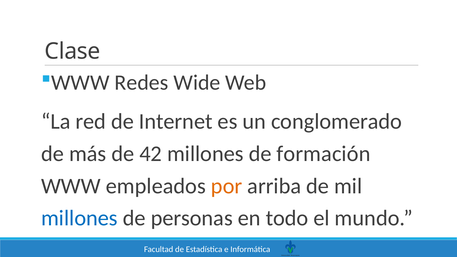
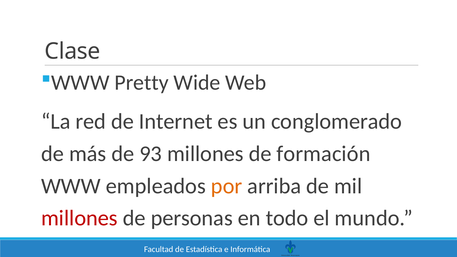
Redes: Redes -> Pretty (142, 83)
42: 42 -> 93 (151, 154)
millones colour: blue -> red (79, 218)
